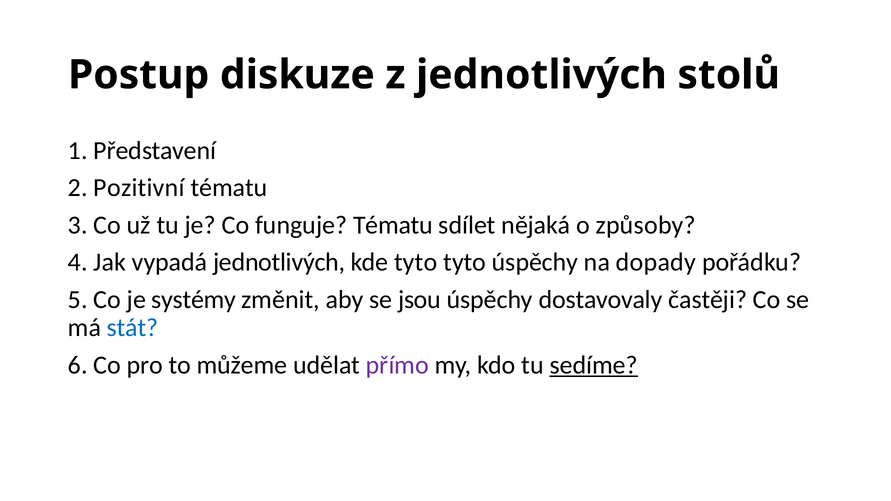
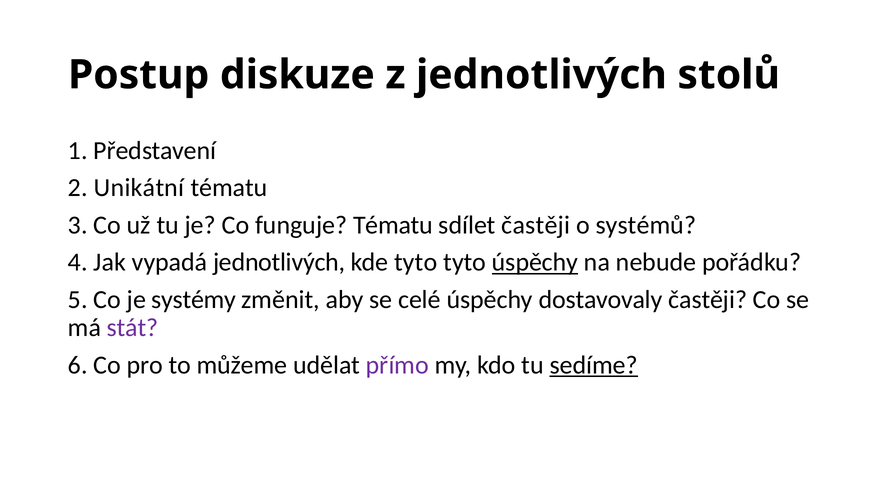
Pozitivní: Pozitivní -> Unikátní (139, 188)
sdílet nějaká: nějaká -> častěji (536, 225)
způsoby: způsoby -> systémů (646, 225)
úspěchy underline: none -> present (535, 263)
dopady: dopady -> nebude (656, 263)
jsou: jsou -> celé (419, 300)
stát colour: blue -> purple (133, 328)
